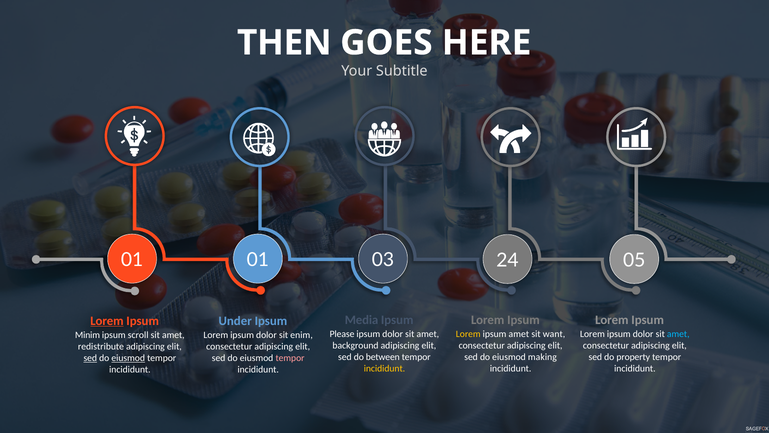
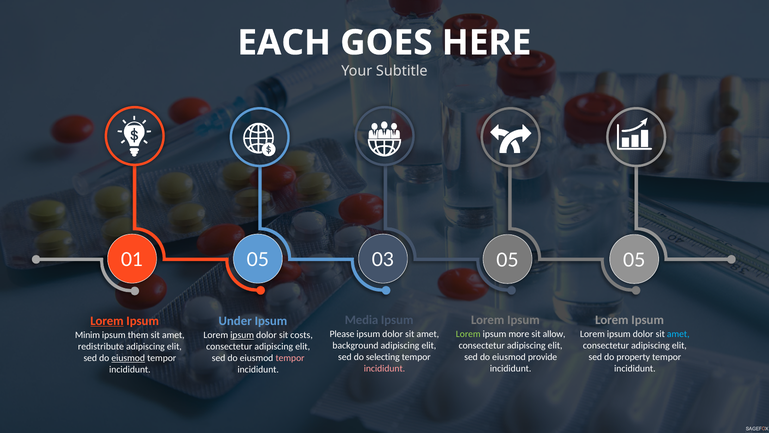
THEN: THEN -> EACH (284, 43)
01: 01 -> 05 (258, 260)
03 24: 24 -> 05 (507, 260)
Lorem colour: yellow -> light green (468, 334)
ipsum amet: amet -> more (519, 334)
want: want -> allow (554, 334)
scroll: scroll -> them (138, 335)
ipsum underline: none -> present (242, 335)
enim: enim -> costs (302, 335)
between: between -> selecting (383, 357)
making: making -> provide (543, 357)
sed underline: present -> none (90, 358)
incididunt colour: yellow -> pink (384, 368)
